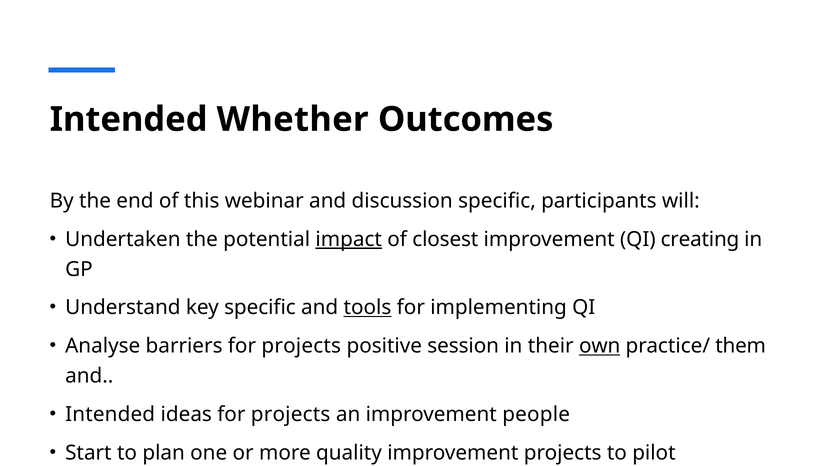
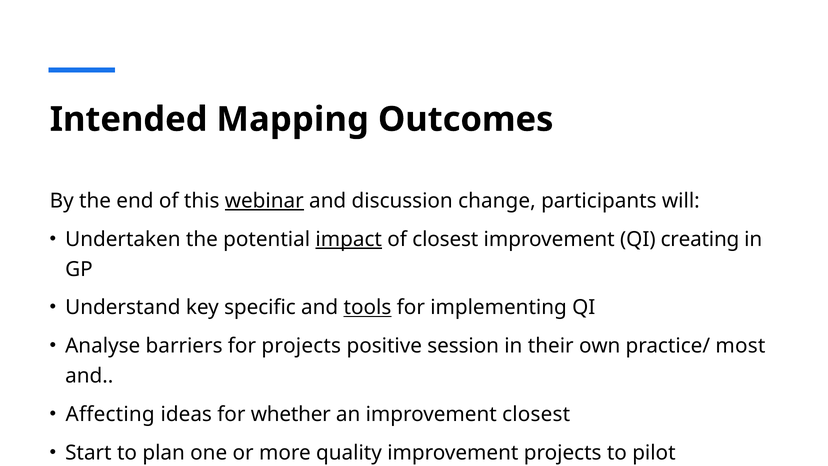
Whether: Whether -> Mapping (293, 119)
webinar underline: none -> present (264, 201)
discussion specific: specific -> change (497, 201)
own underline: present -> none (600, 346)
them: them -> most (740, 346)
Intended: Intended -> Affecting (110, 414)
ideas for projects: projects -> whether (291, 414)
improvement people: people -> closest (536, 414)
